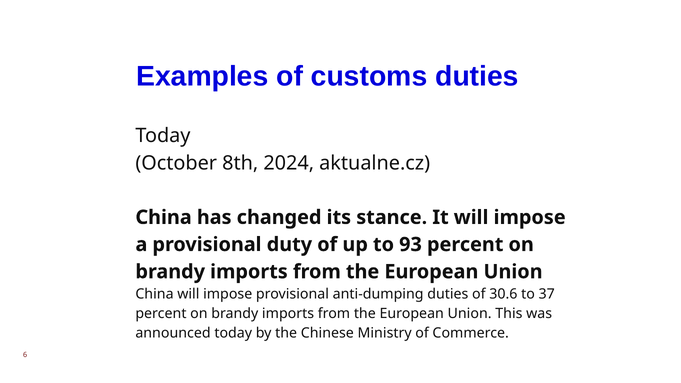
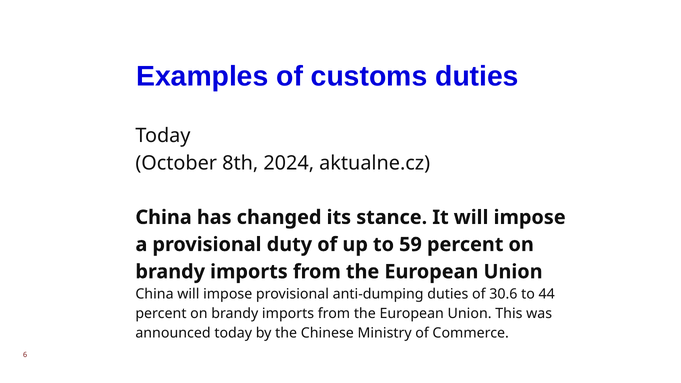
93: 93 -> 59 (410, 245)
37: 37 -> 44 (547, 294)
